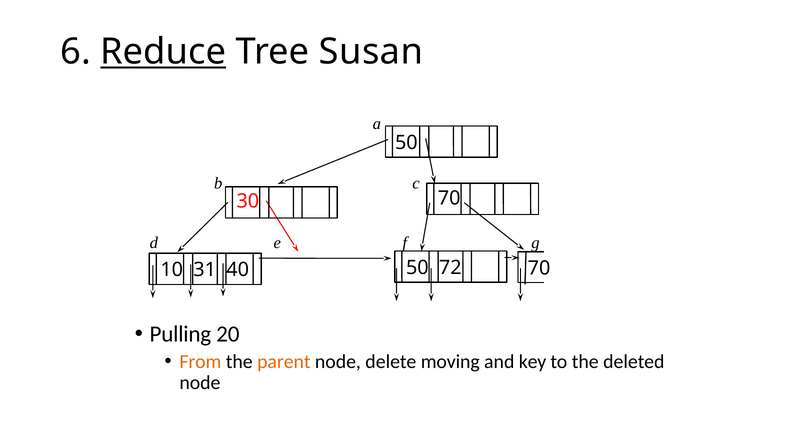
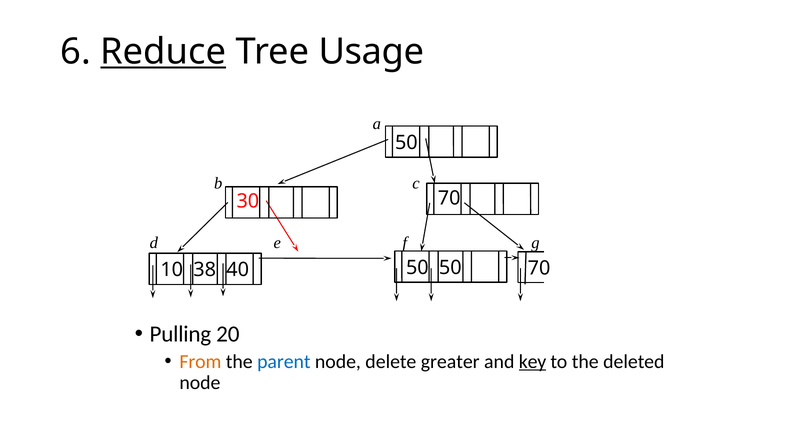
Susan: Susan -> Usage (371, 52)
50 72: 72 -> 50 (450, 268)
31: 31 -> 38 (205, 270)
parent colour: orange -> blue (284, 362)
moving: moving -> greater (450, 362)
key underline: none -> present (533, 362)
